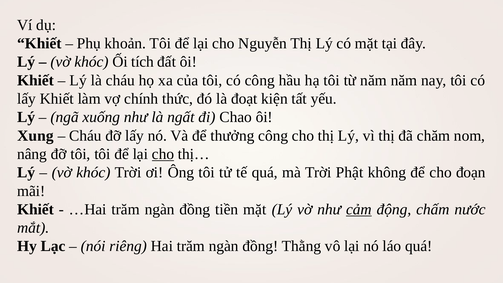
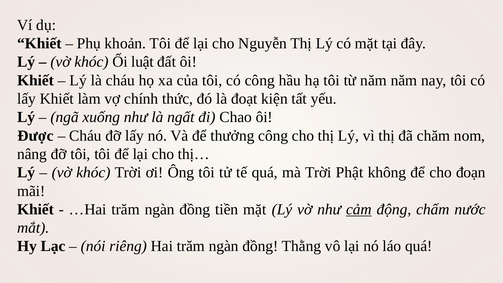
tích: tích -> luật (143, 62)
Xung: Xung -> Được (35, 136)
cho underline: present -> none (163, 154)
